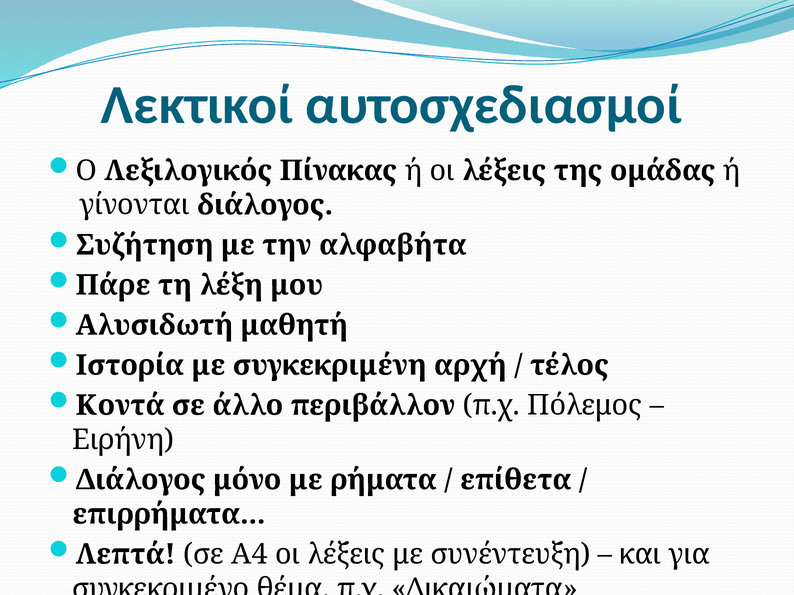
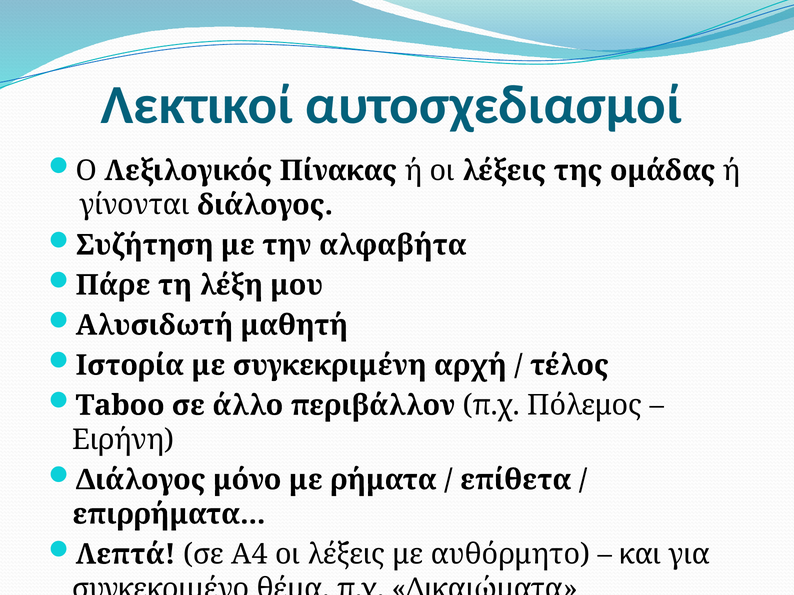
Κοντά: Κοντά -> Taboo (120, 406)
συνέντευξη: συνέντευξη -> αυθόρμητο (511, 555)
